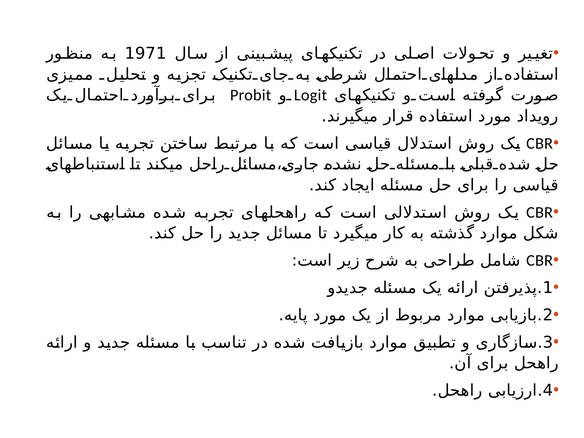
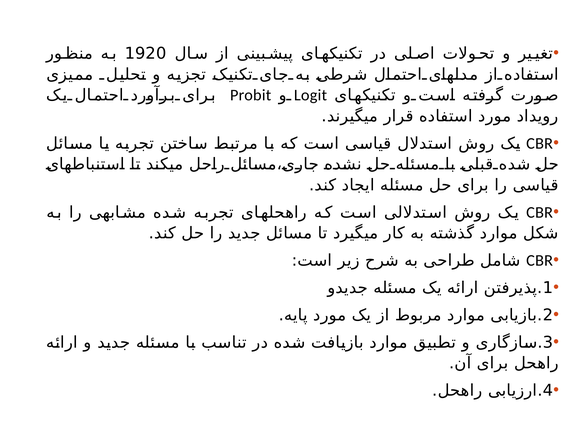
1971: 1971 -> 1920 (146, 54)
